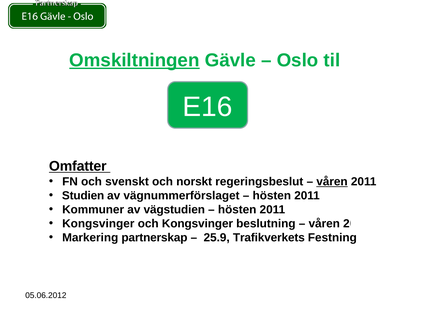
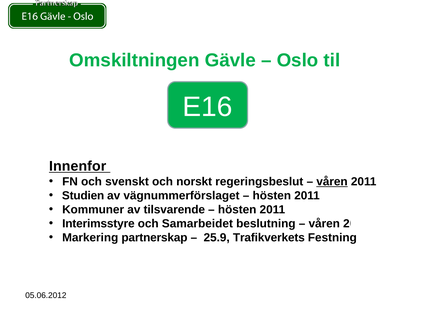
Omskiltningen underline: present -> none (134, 60)
Omfatter: Omfatter -> Innenfor (78, 166)
vägstudien: vägstudien -> tilsvarende (174, 210)
Kongsvinger: Kongsvinger -> Interimsstyre (98, 224)
och Kongsvinger: Kongsvinger -> Samarbeidet (197, 224)
